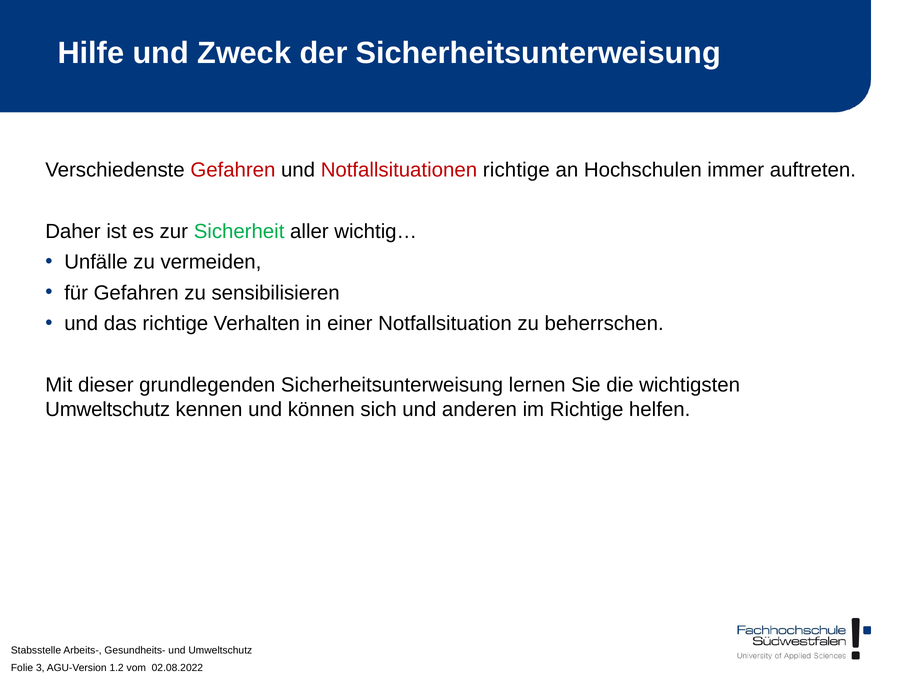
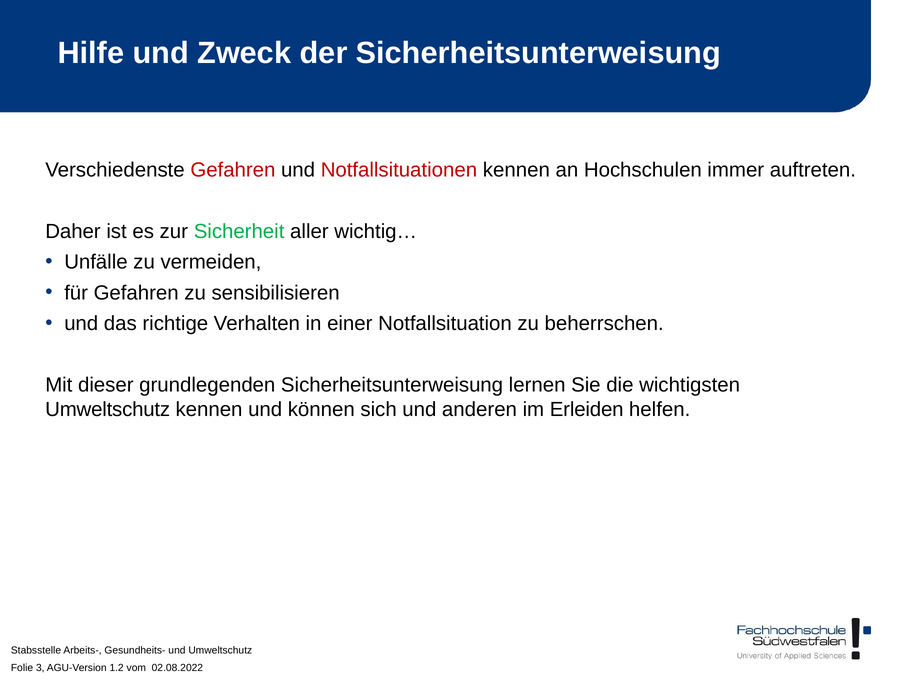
Notfallsituationen richtige: richtige -> kennen (516, 170)
im Richtige: Richtige -> Erleiden (587, 409)
